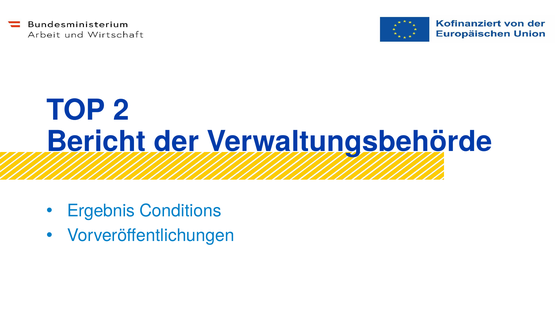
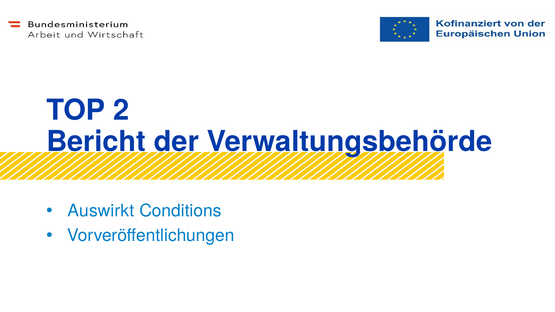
Ergebnis: Ergebnis -> Auswirkt (101, 211)
